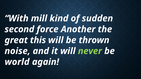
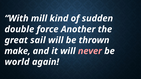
second: second -> double (19, 29)
this: this -> sail (38, 40)
noise: noise -> make (17, 51)
never colour: light green -> pink (90, 51)
